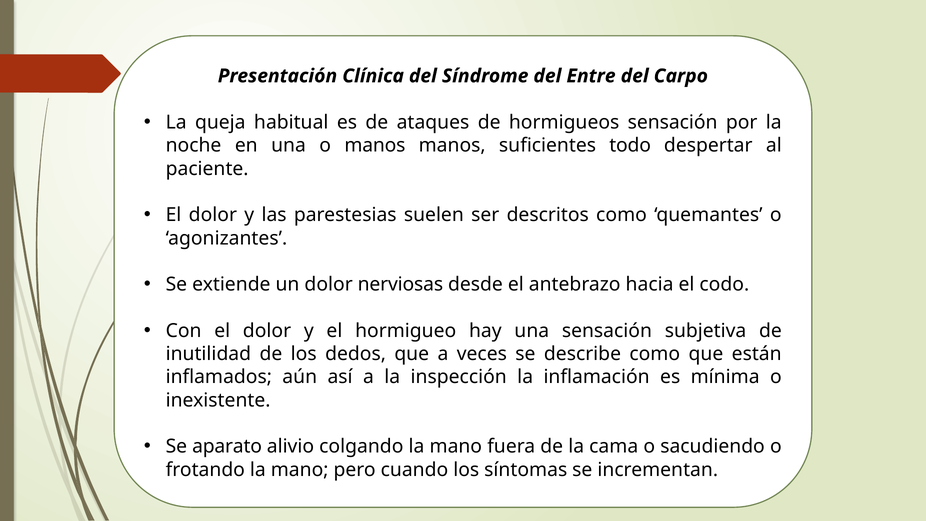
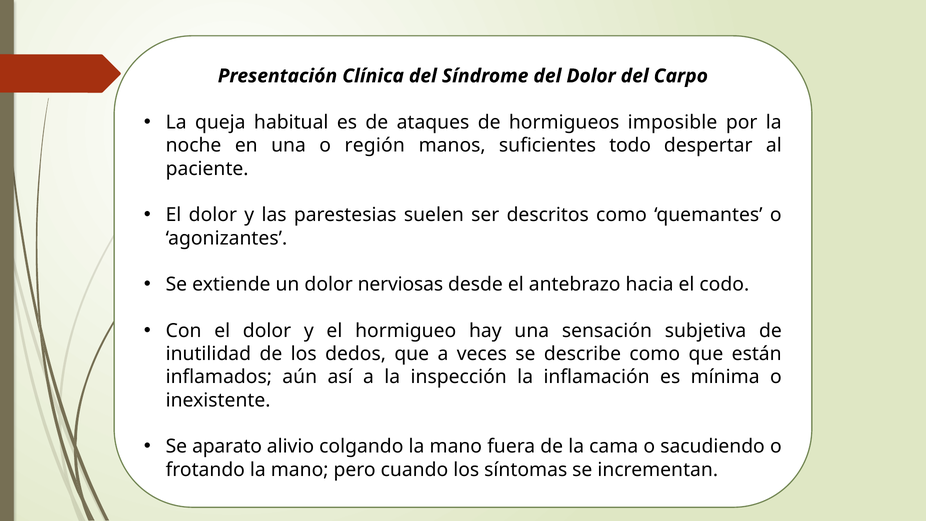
del Entre: Entre -> Dolor (591, 76)
hormigueos sensación: sensación -> imposible (673, 122)
o manos: manos -> región (375, 145)
